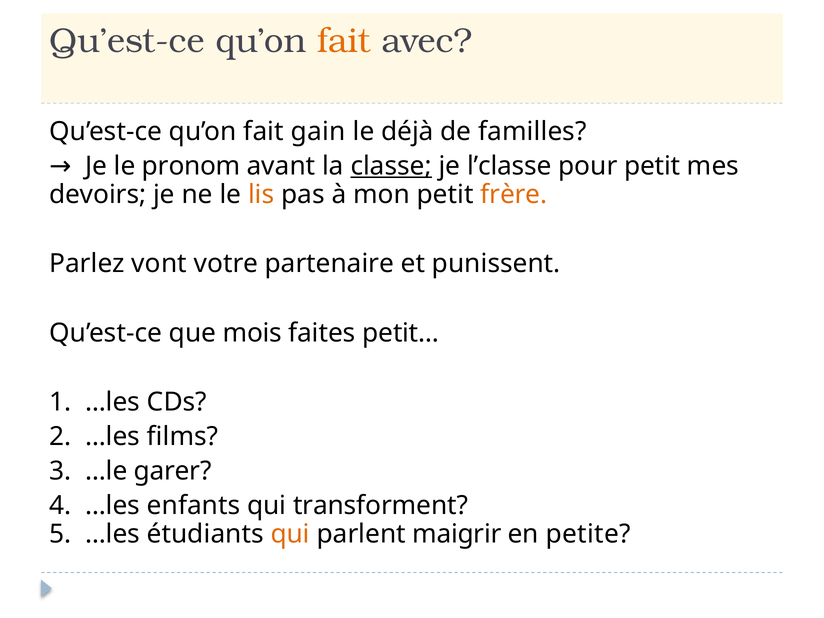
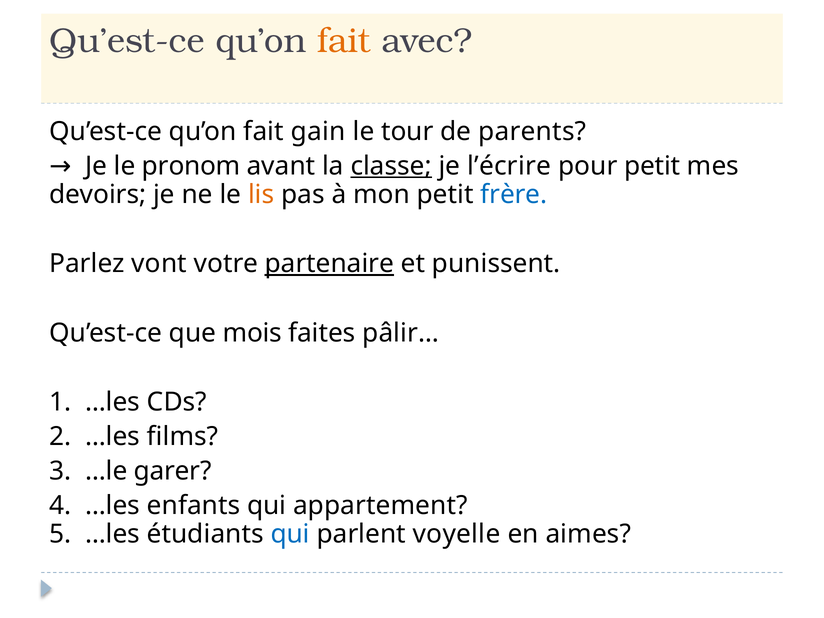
déjà: déjà -> tour (407, 132)
familles: familles -> parents (532, 132)
l’classe: l’classe -> l’écrire (509, 166)
frère colour: orange -> blue (514, 195)
partenaire underline: none -> present (329, 264)
petit…: petit… -> pâlir… (401, 333)
transforment: transforment -> appartement (380, 506)
qui colour: orange -> blue (290, 534)
maigrir: maigrir -> voyelle (457, 534)
petite: petite -> aimes (588, 534)
